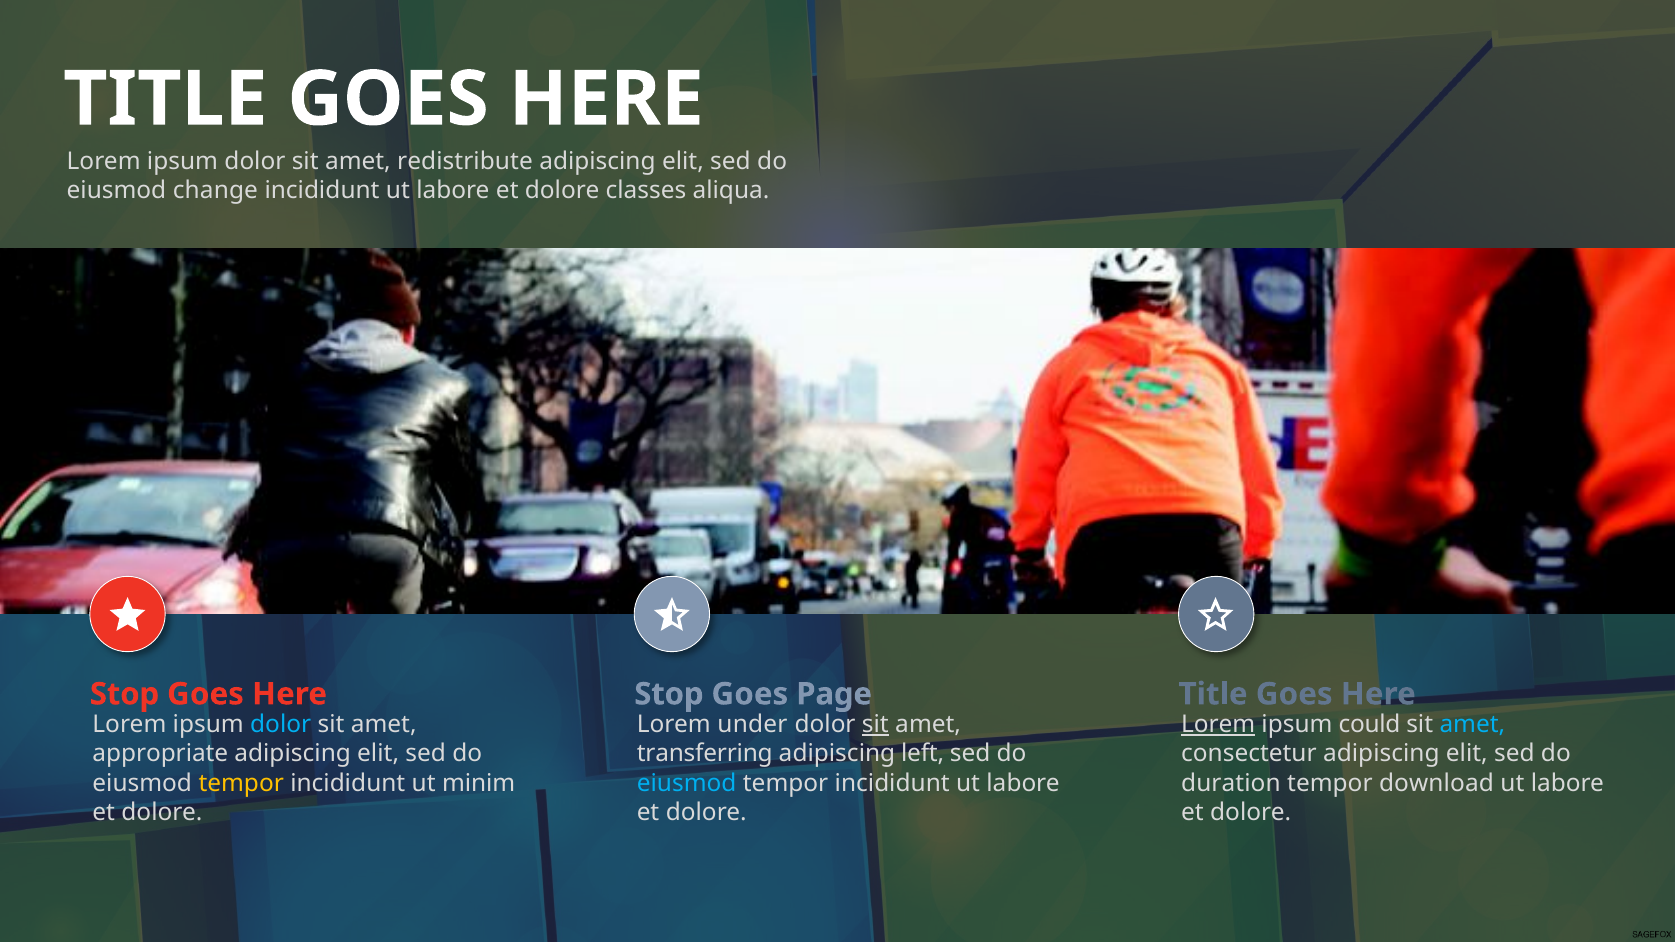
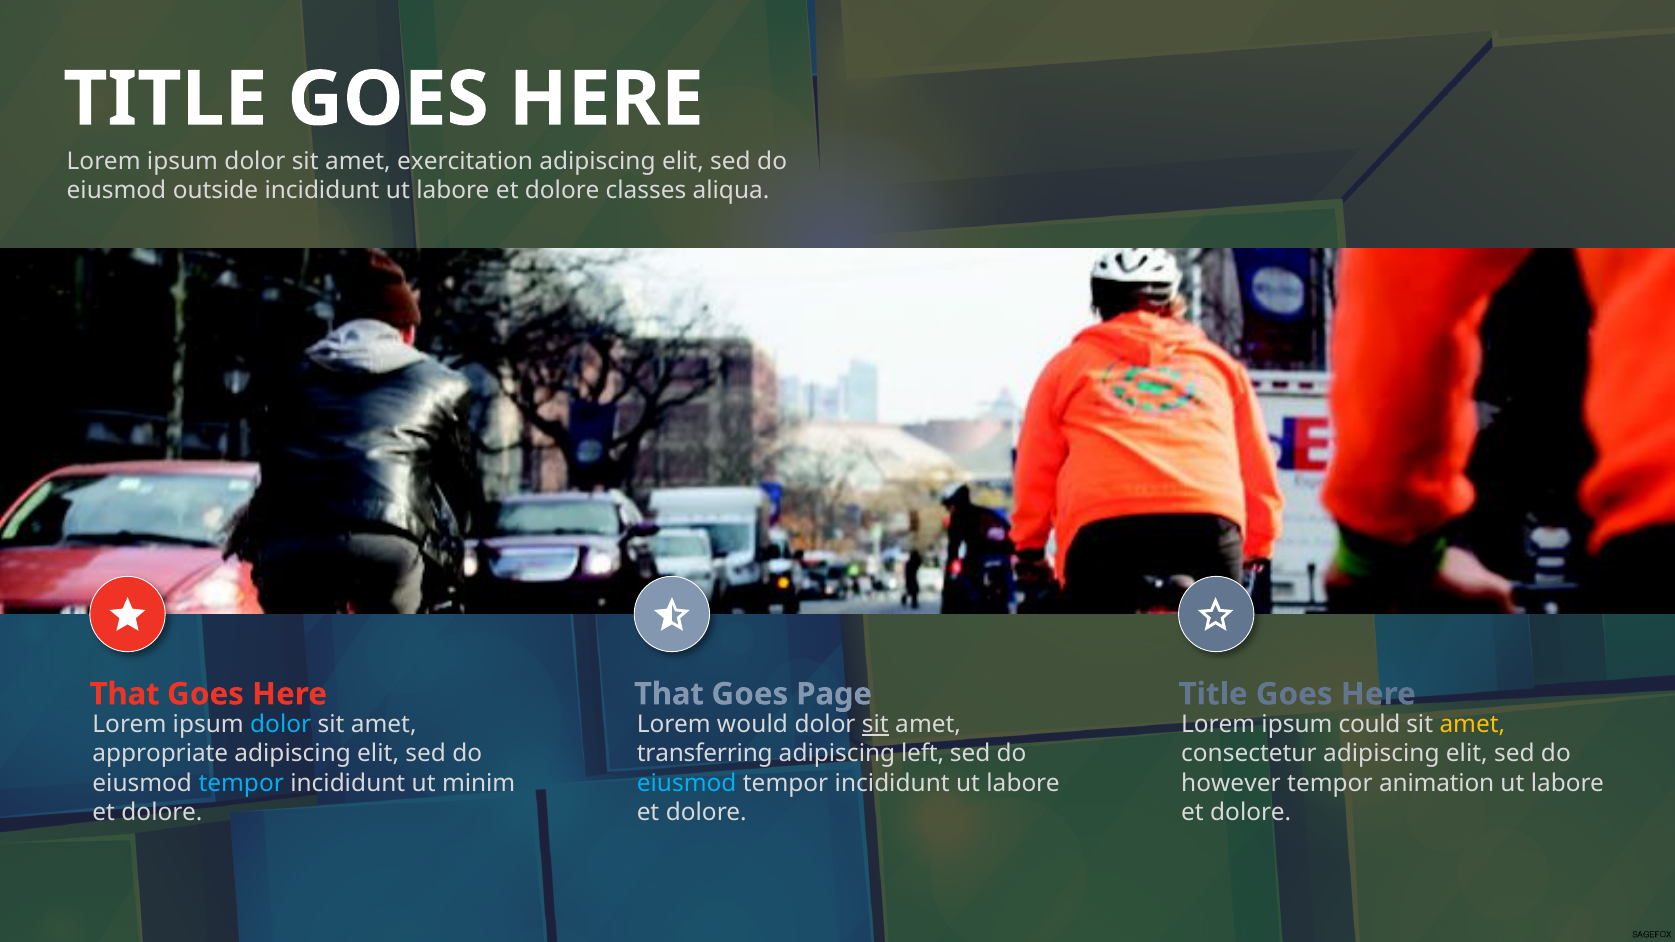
redistribute: redistribute -> exercitation (465, 162)
change: change -> outside (215, 191)
Stop: Stop -> That (125, 694)
Stop: Stop -> That (669, 694)
under: under -> would (752, 725)
Lorem underline: present -> none (1218, 725)
amet colour: light blue -> yellow (1472, 725)
tempor colour: yellow -> light blue (241, 783)
duration: duration -> however (1231, 783)
download: download -> animation (1437, 783)
